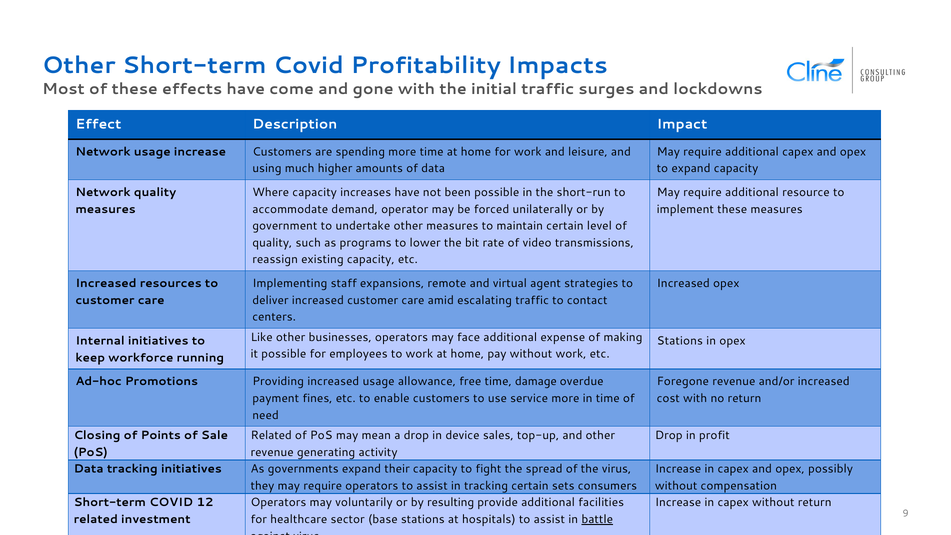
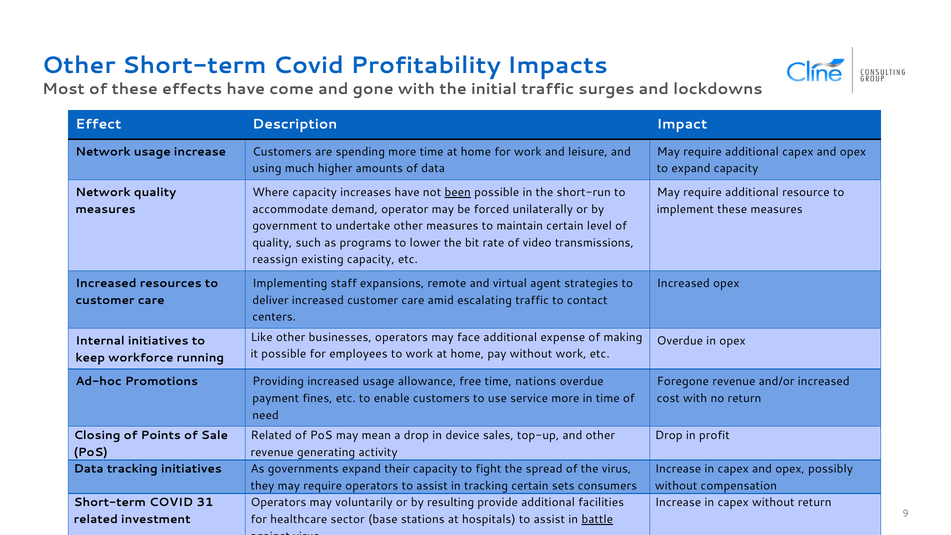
been underline: none -> present (458, 192)
Stations: Stations -> Overdue (680, 341)
time damage: damage -> nations (536, 382)
12: 12 -> 31 (205, 503)
